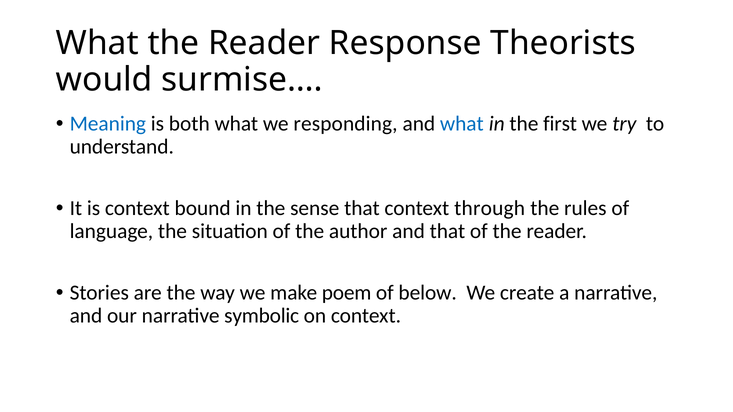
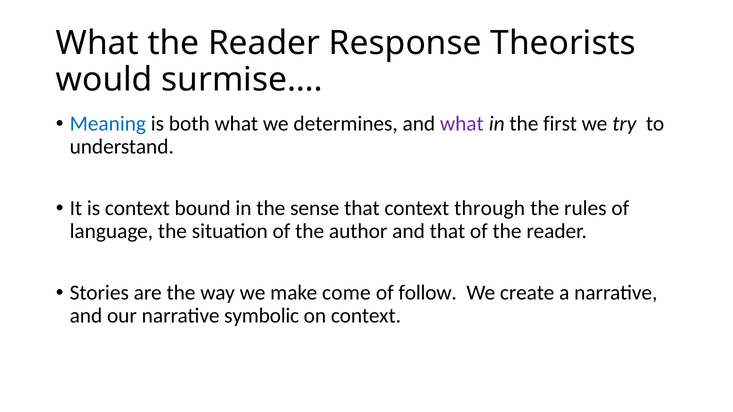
responding: responding -> determines (346, 124)
what colour: blue -> purple (462, 124)
poem: poem -> come (346, 293)
below: below -> follow (428, 293)
